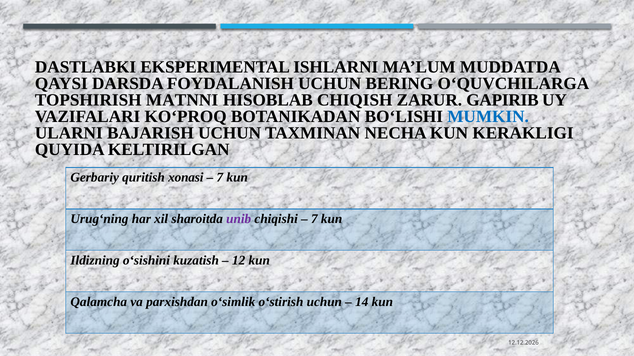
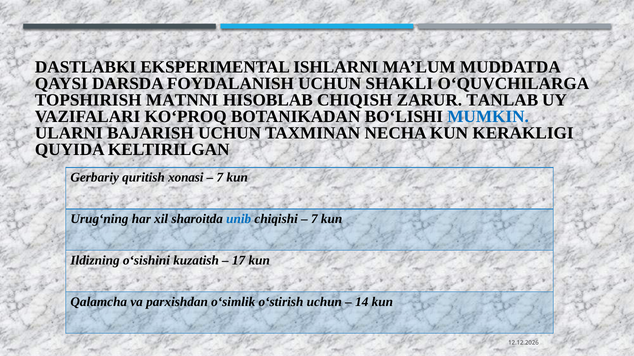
BERING: BERING -> SHAKLI (399, 84)
GAPIRIB: GAPIRIB -> TANLAB (502, 100)
unib colour: purple -> blue (239, 219)
12: 12 -> 17 (239, 261)
